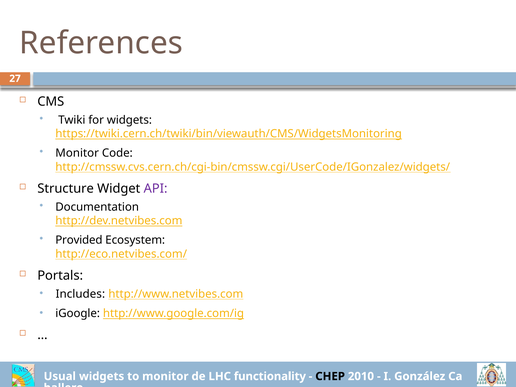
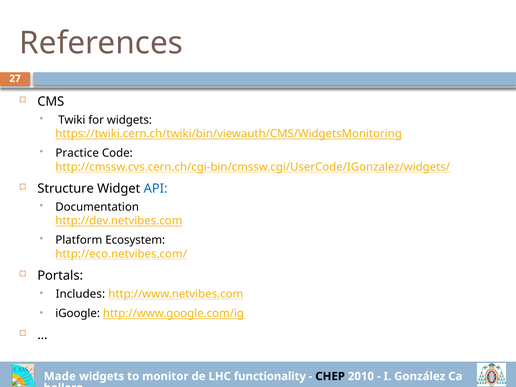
Monitor: Monitor -> Practice (77, 153)
API colour: purple -> blue (156, 188)
Provided: Provided -> Platform (79, 240)
Usual: Usual -> Made (60, 376)
